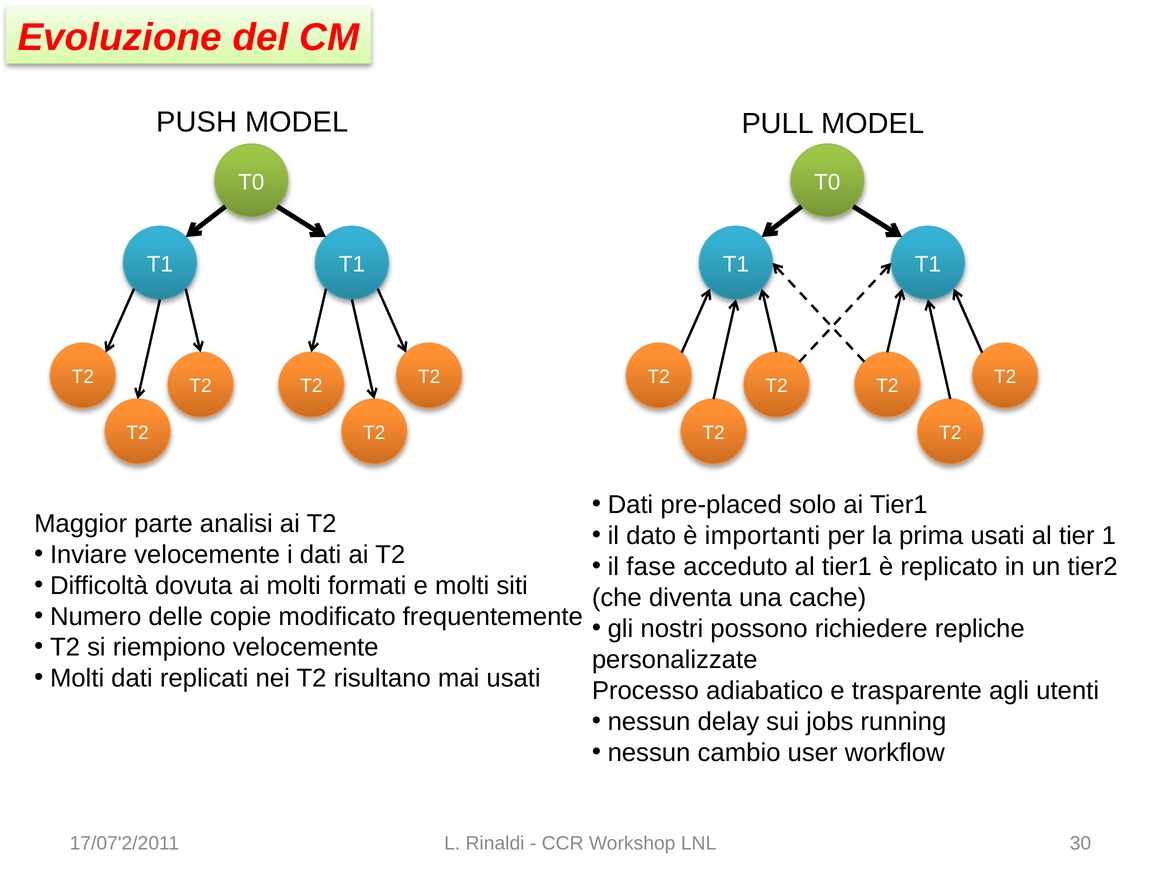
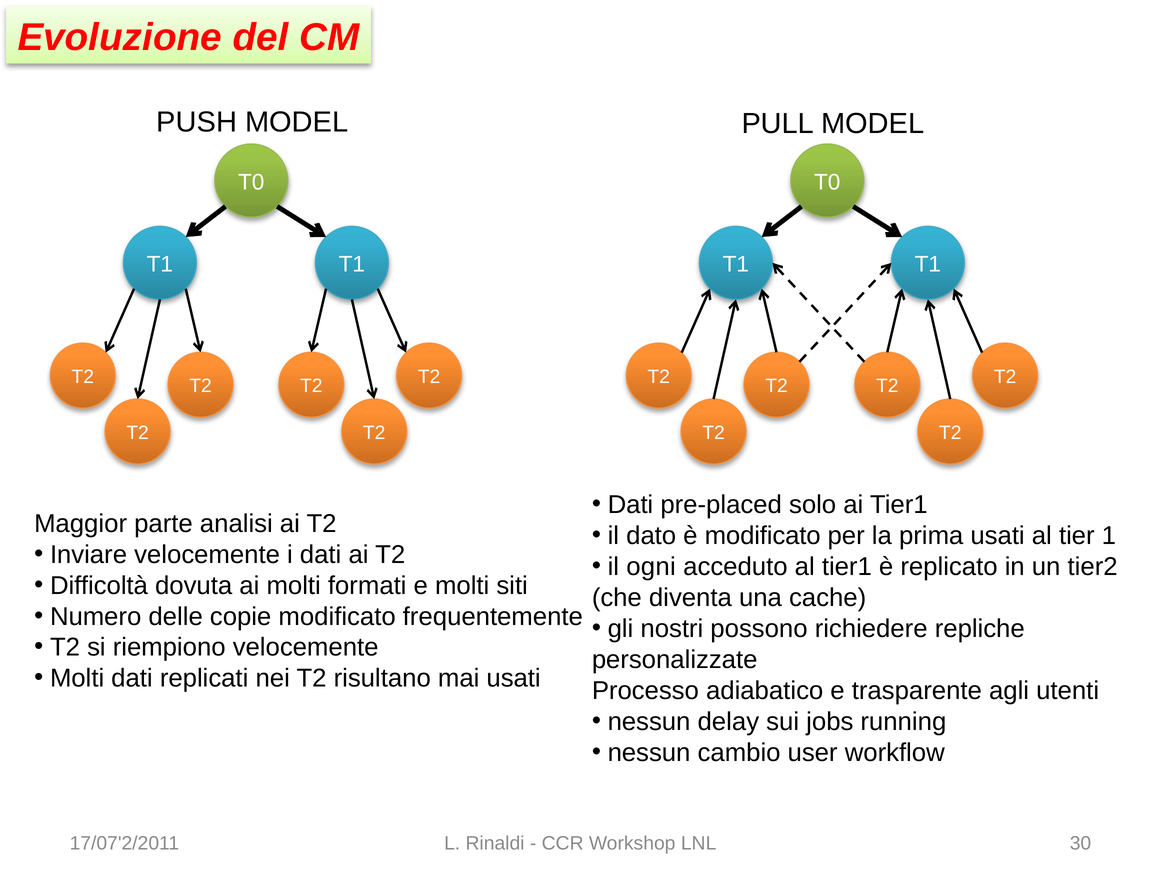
è importanti: importanti -> modificato (763, 536)
fase: fase -> ogni (651, 567)
